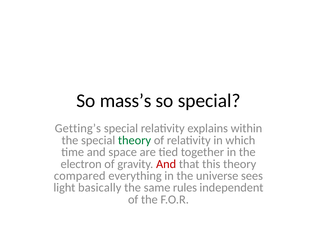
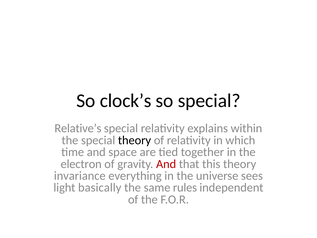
mass’s: mass’s -> clock’s (126, 101)
Getting’s: Getting’s -> Relative’s (78, 128)
theory colour: green -> black (135, 140)
compared: compared -> invariance (80, 176)
